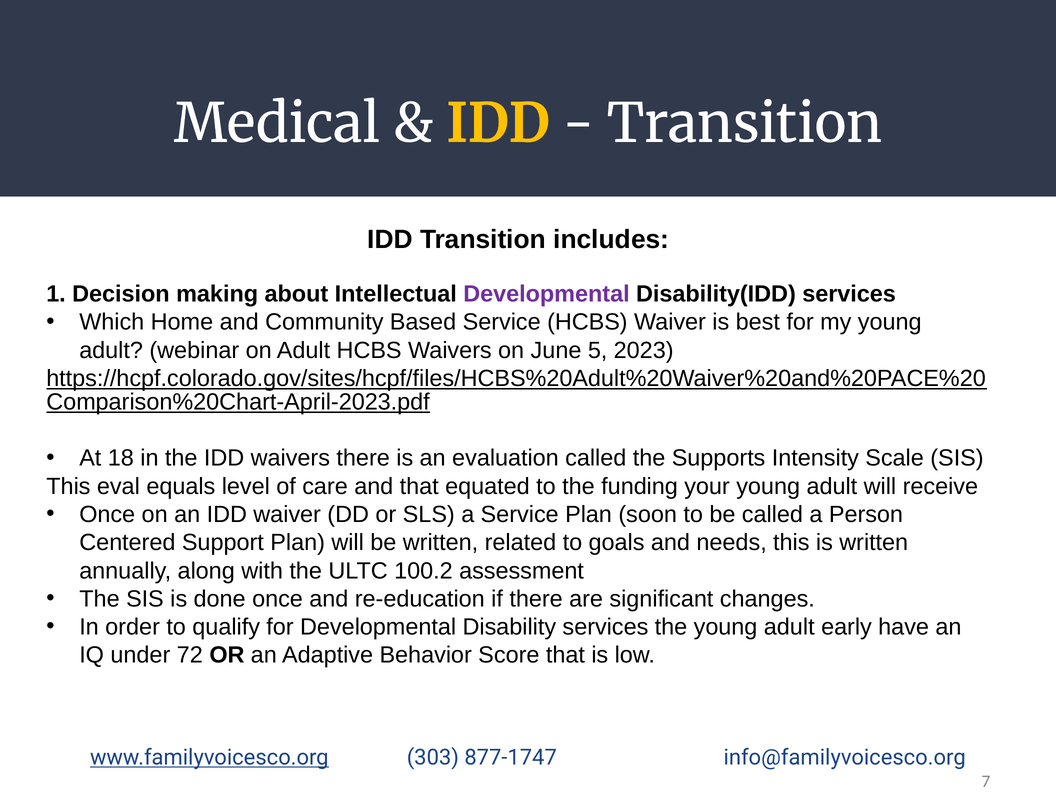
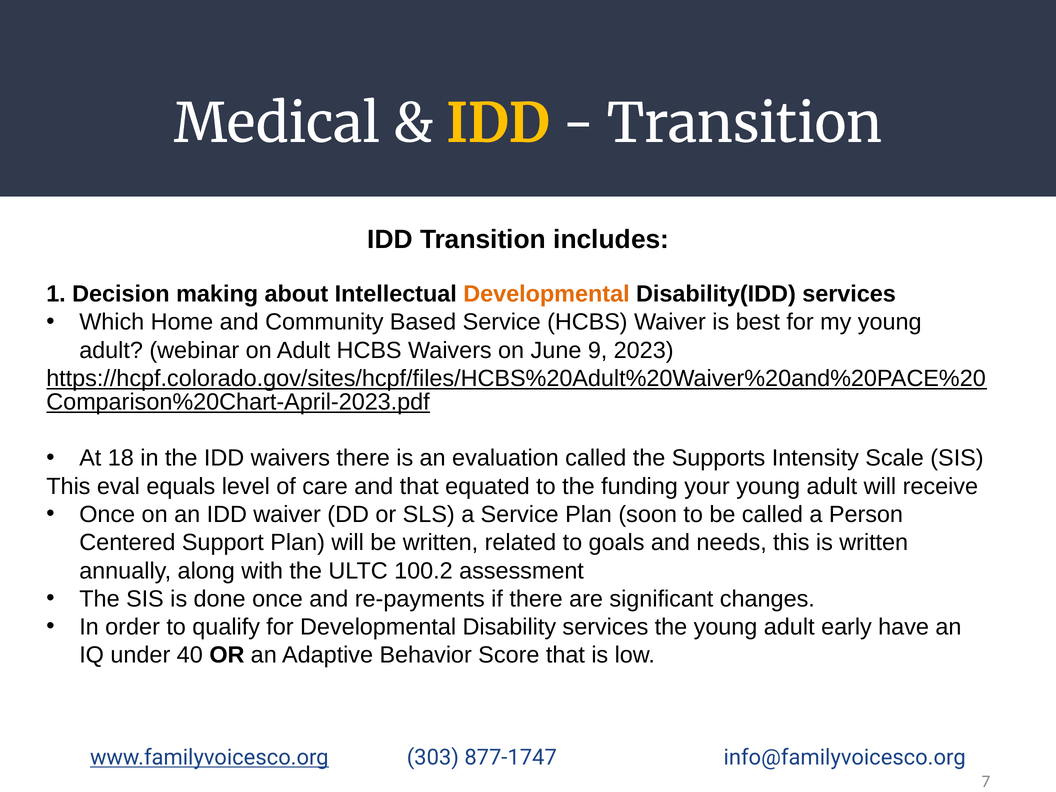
Developmental colour: purple -> orange (546, 294)
5: 5 -> 9 (598, 350)
re-education: re-education -> re-payments (420, 599)
72: 72 -> 40 (190, 655)
